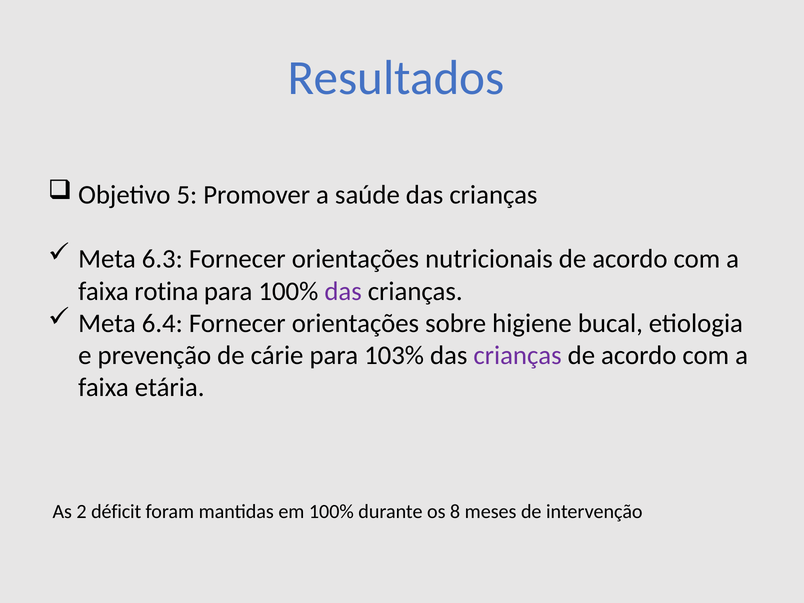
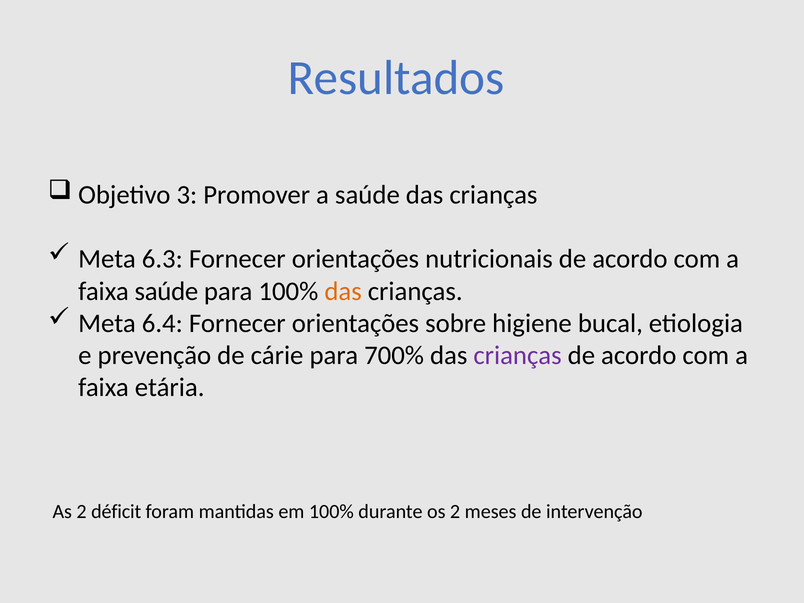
5: 5 -> 3 (187, 195)
faixa rotina: rotina -> saúde (166, 291)
das colour: purple -> orange (343, 291)
103%: 103% -> 700% (394, 355)
os 8: 8 -> 2 (455, 512)
